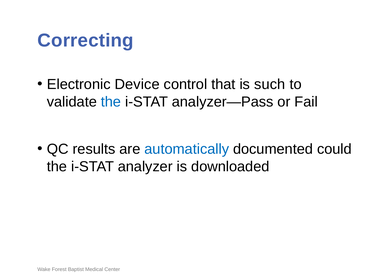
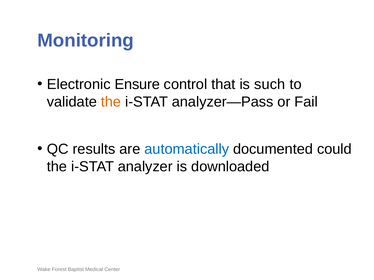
Correcting: Correcting -> Monitoring (86, 41)
Device: Device -> Ensure (137, 85)
the colour: blue -> orange (111, 102)
